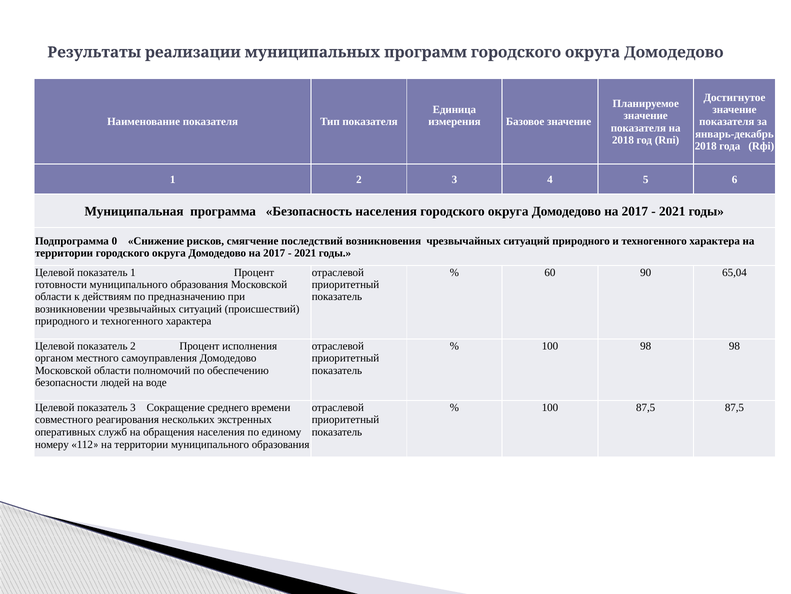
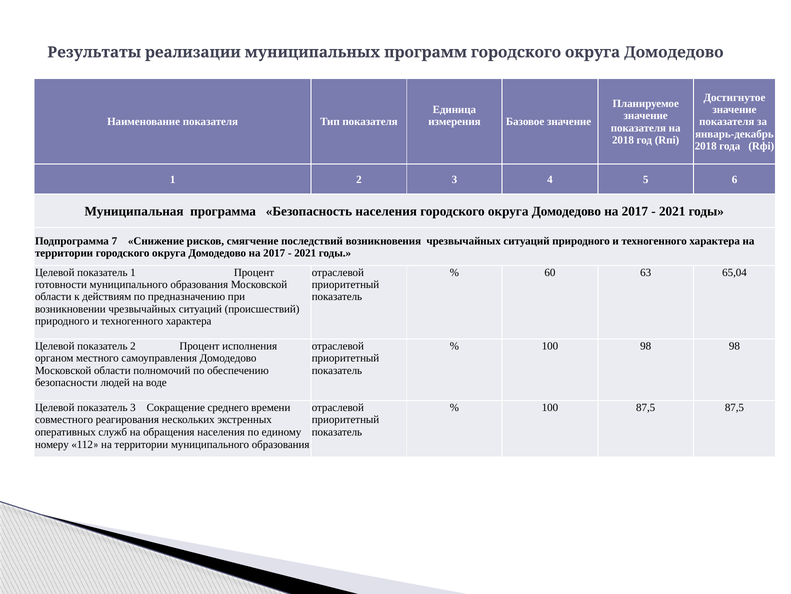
0: 0 -> 7 (114, 241)
90: 90 -> 63 (646, 272)
